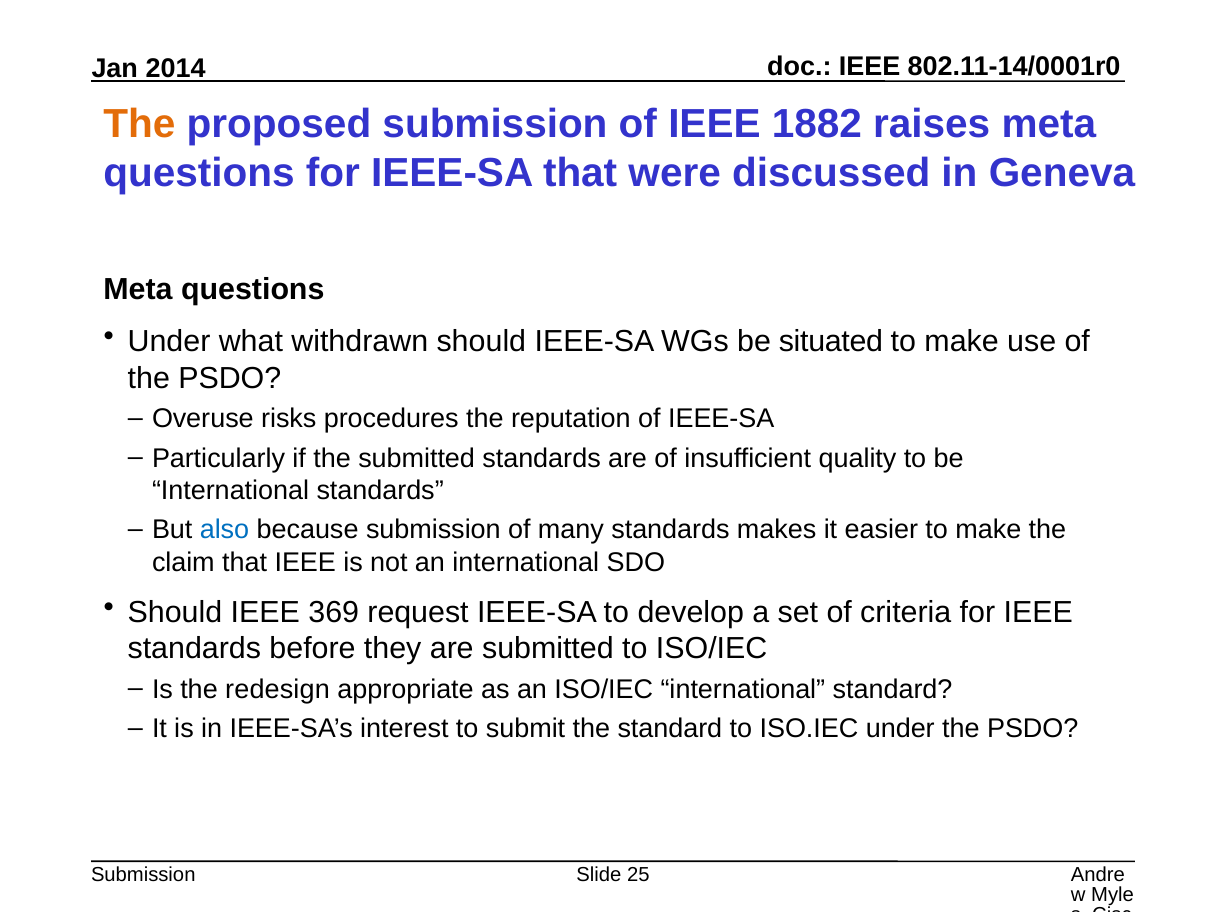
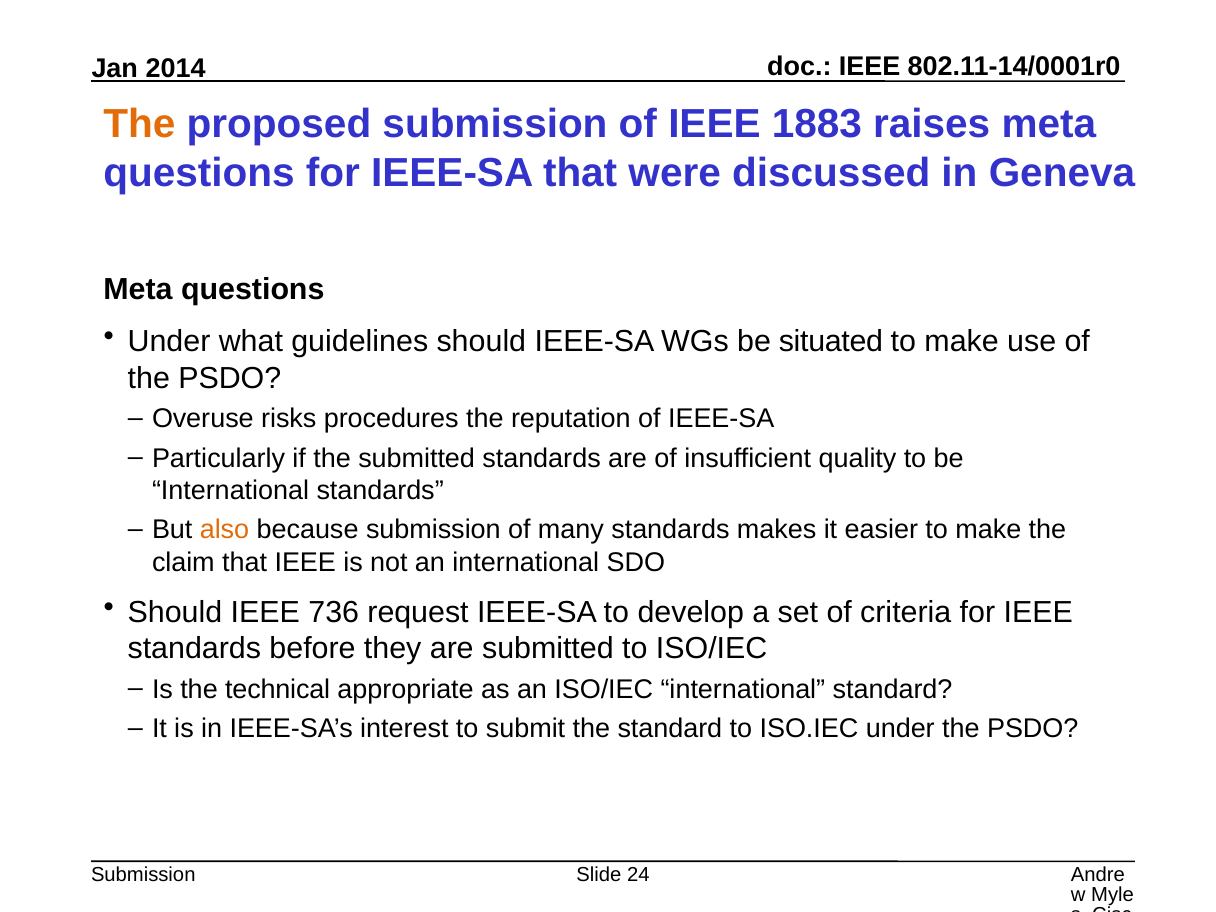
1882: 1882 -> 1883 (817, 124)
withdrawn: withdrawn -> guidelines (360, 342)
also colour: blue -> orange (224, 530)
369: 369 -> 736 (334, 612)
redesign: redesign -> technical (278, 690)
25: 25 -> 24 (638, 875)
